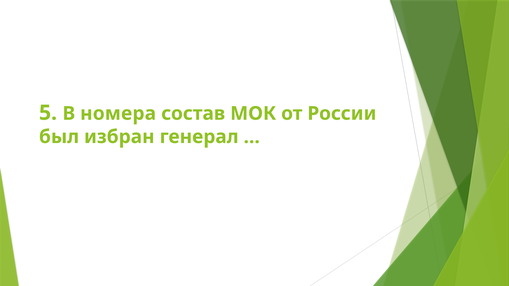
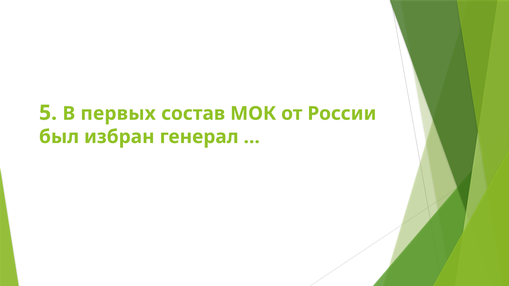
номера: номера -> первых (118, 114)
